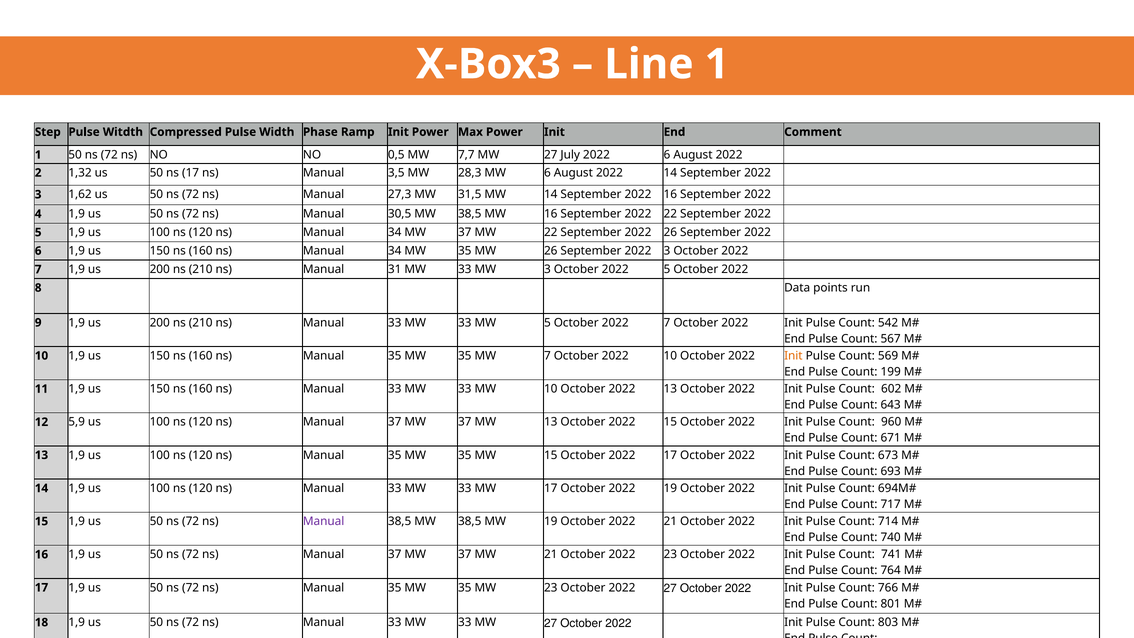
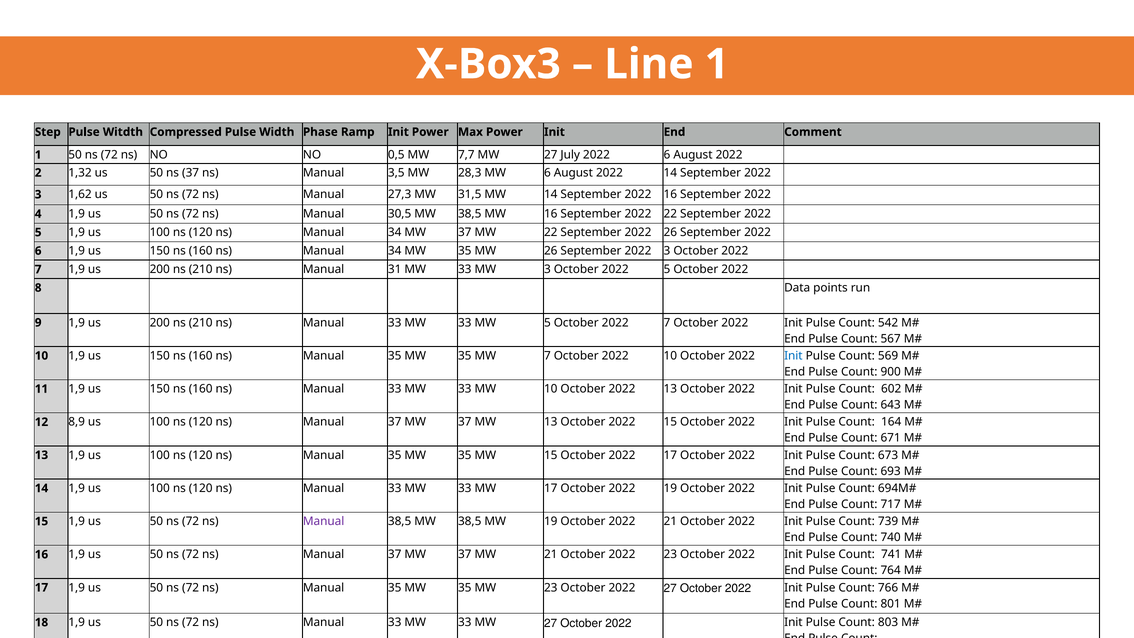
ns 17: 17 -> 37 (191, 173)
Init colour: orange -> blue (793, 356)
199: 199 -> 900 (891, 372)
5,9: 5,9 -> 8,9 (77, 422)
960: 960 -> 164 (891, 422)
714: 714 -> 739 (888, 521)
